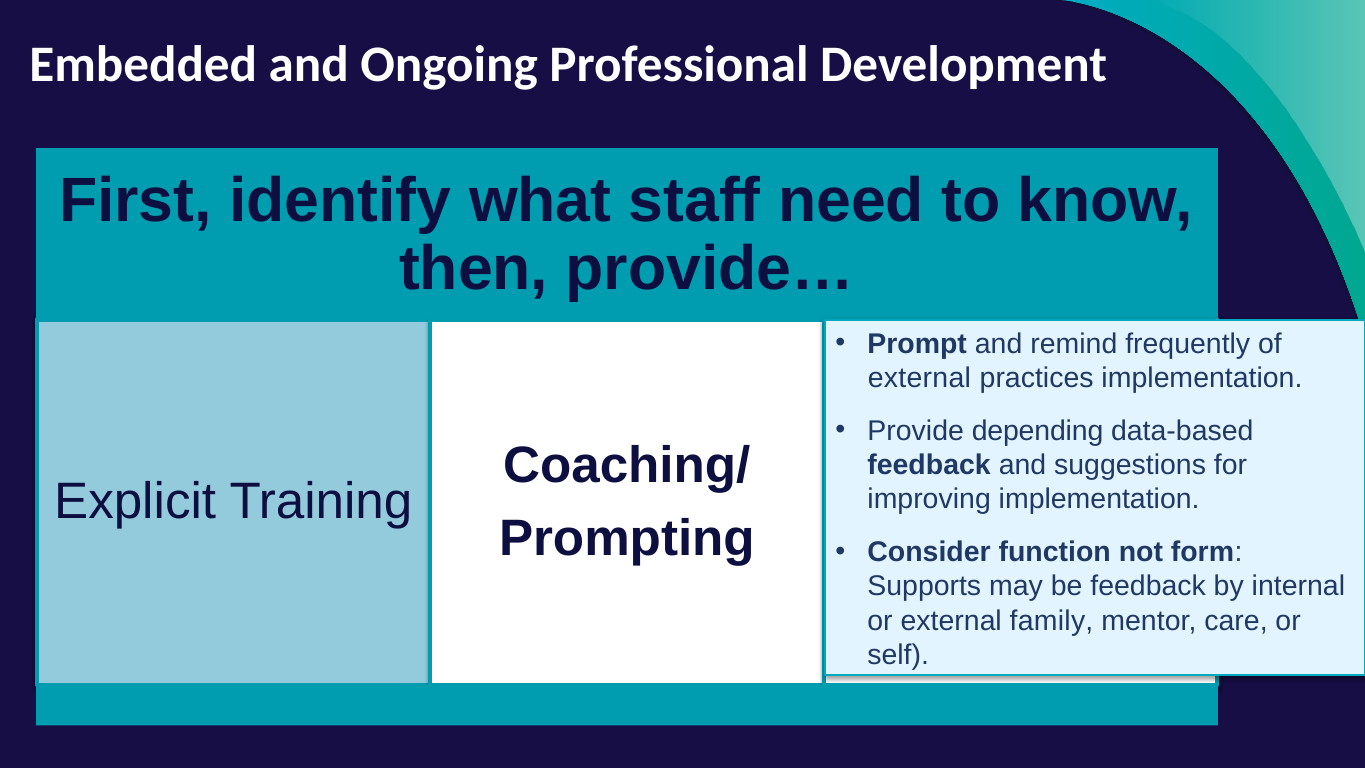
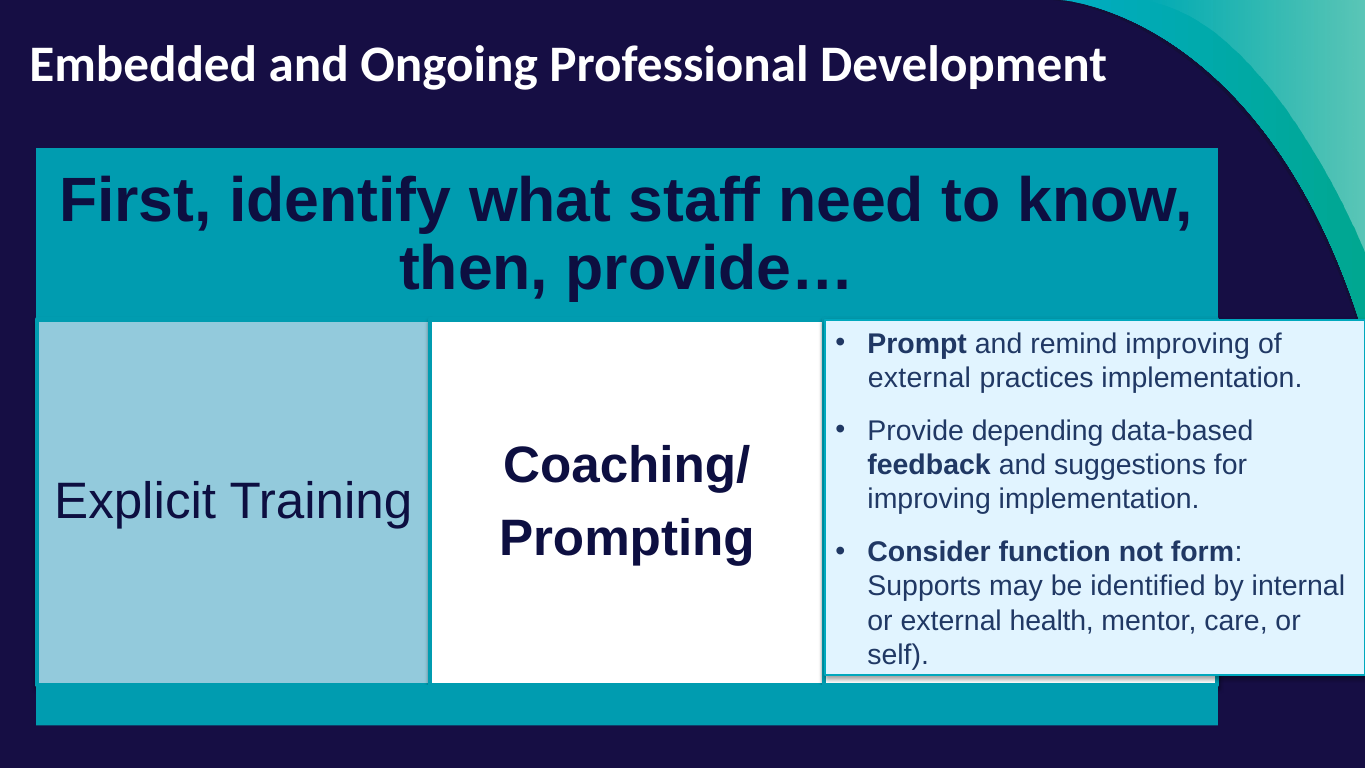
remind frequently: frequently -> improving (1188, 344)
be feedback: feedback -> identified (1148, 586)
family: family -> health (1052, 620)
